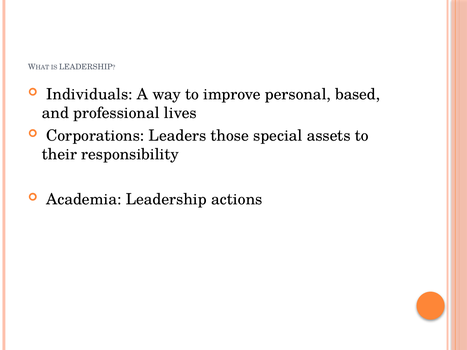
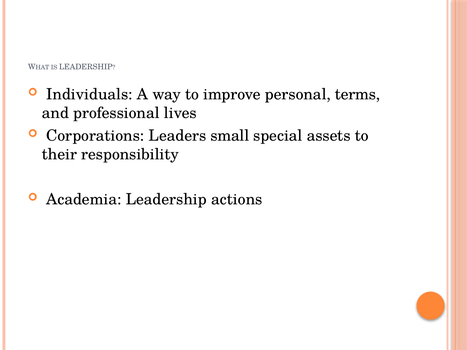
based: based -> terms (358, 94)
those: those -> small (230, 136)
